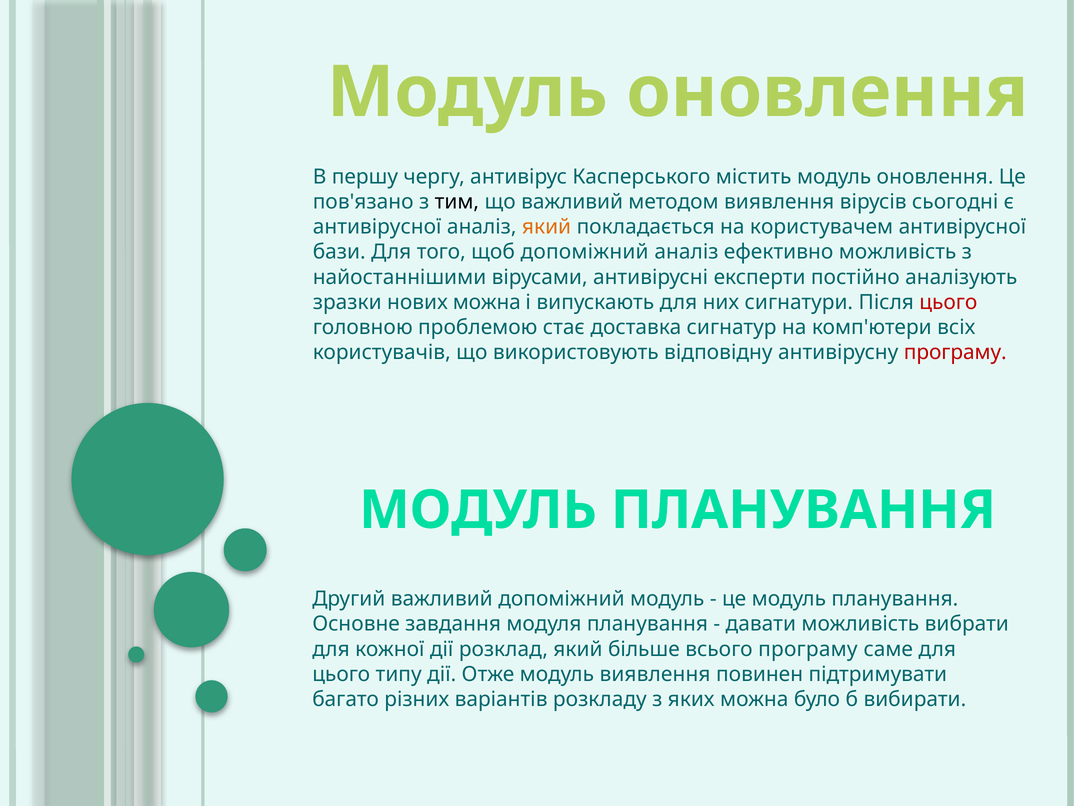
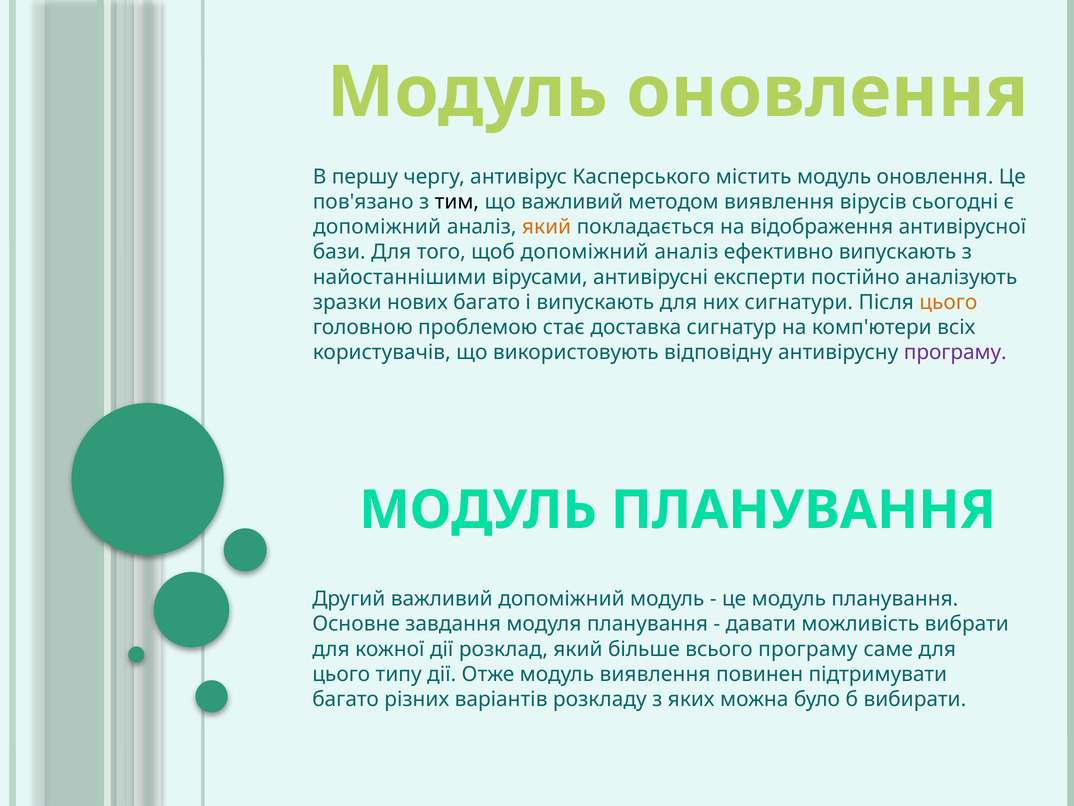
антивірусної: антивірусної -> допоміжний (377, 227)
користувачем: користувачем -> відображення (822, 227)
ефективно можливість: можливість -> випускають (898, 252)
нових можна: можна -> багато (487, 302)
цього colour: red -> orange (948, 302)
програму colour: red -> purple (955, 352)
